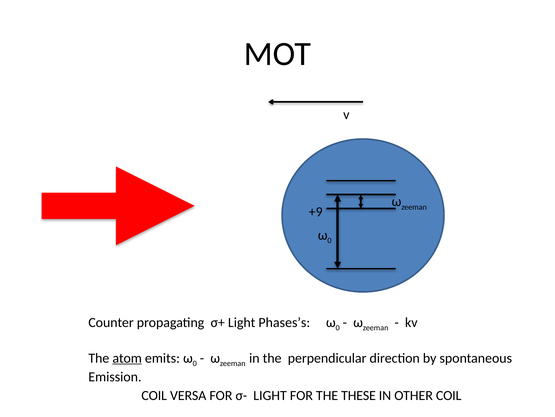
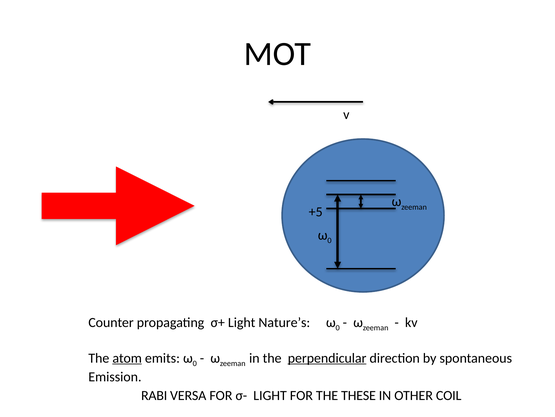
+9: +9 -> +5 (316, 212)
Phases’s: Phases’s -> Nature’s (284, 322)
perpendicular underline: none -> present (327, 357)
COIL: COIL -> RABI (154, 395)
